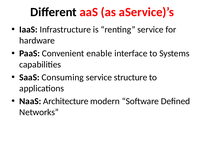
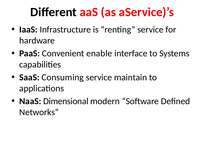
structure: structure -> maintain (131, 77)
Architecture: Architecture -> Dimensional (66, 101)
